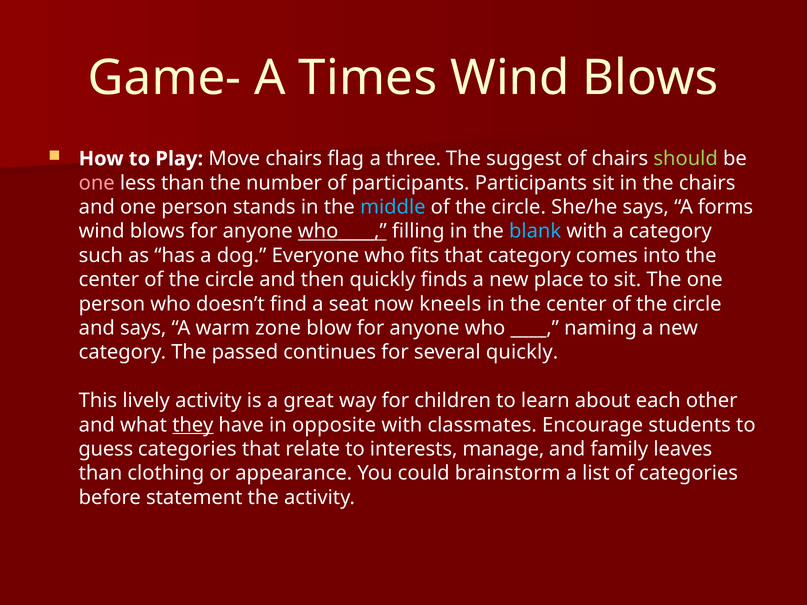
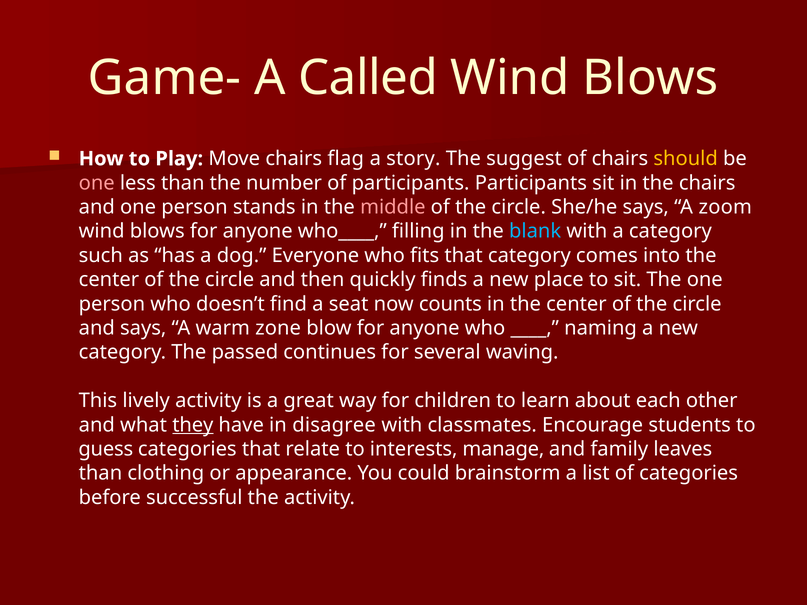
Times: Times -> Called (368, 78)
three: three -> story (413, 159)
should colour: light green -> yellow (686, 159)
middle colour: light blue -> pink (393, 207)
forms: forms -> zoom (725, 207)
who____ underline: present -> none (342, 231)
kneels: kneels -> counts (450, 304)
several quickly: quickly -> waving (522, 352)
opposite: opposite -> disagree (334, 425)
statement: statement -> successful (194, 498)
